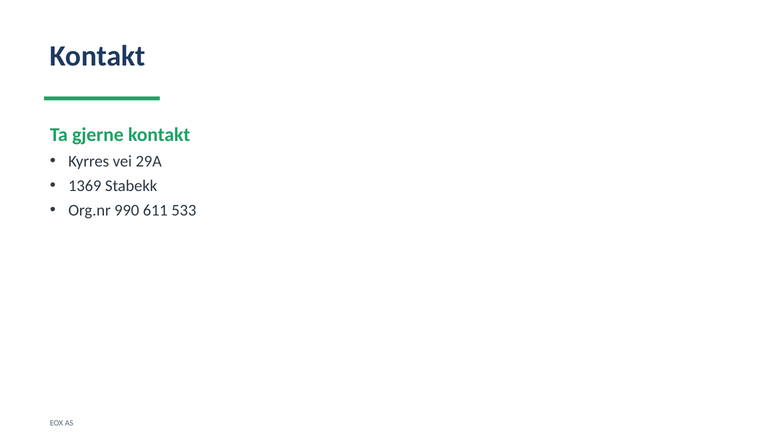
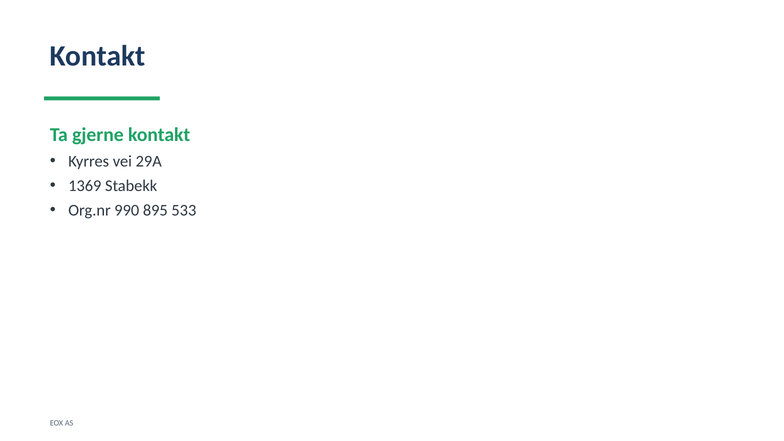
611: 611 -> 895 (155, 210)
